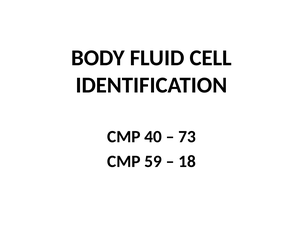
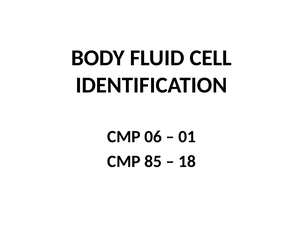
40: 40 -> 06 (153, 137)
73: 73 -> 01 (187, 137)
59: 59 -> 85 (153, 162)
